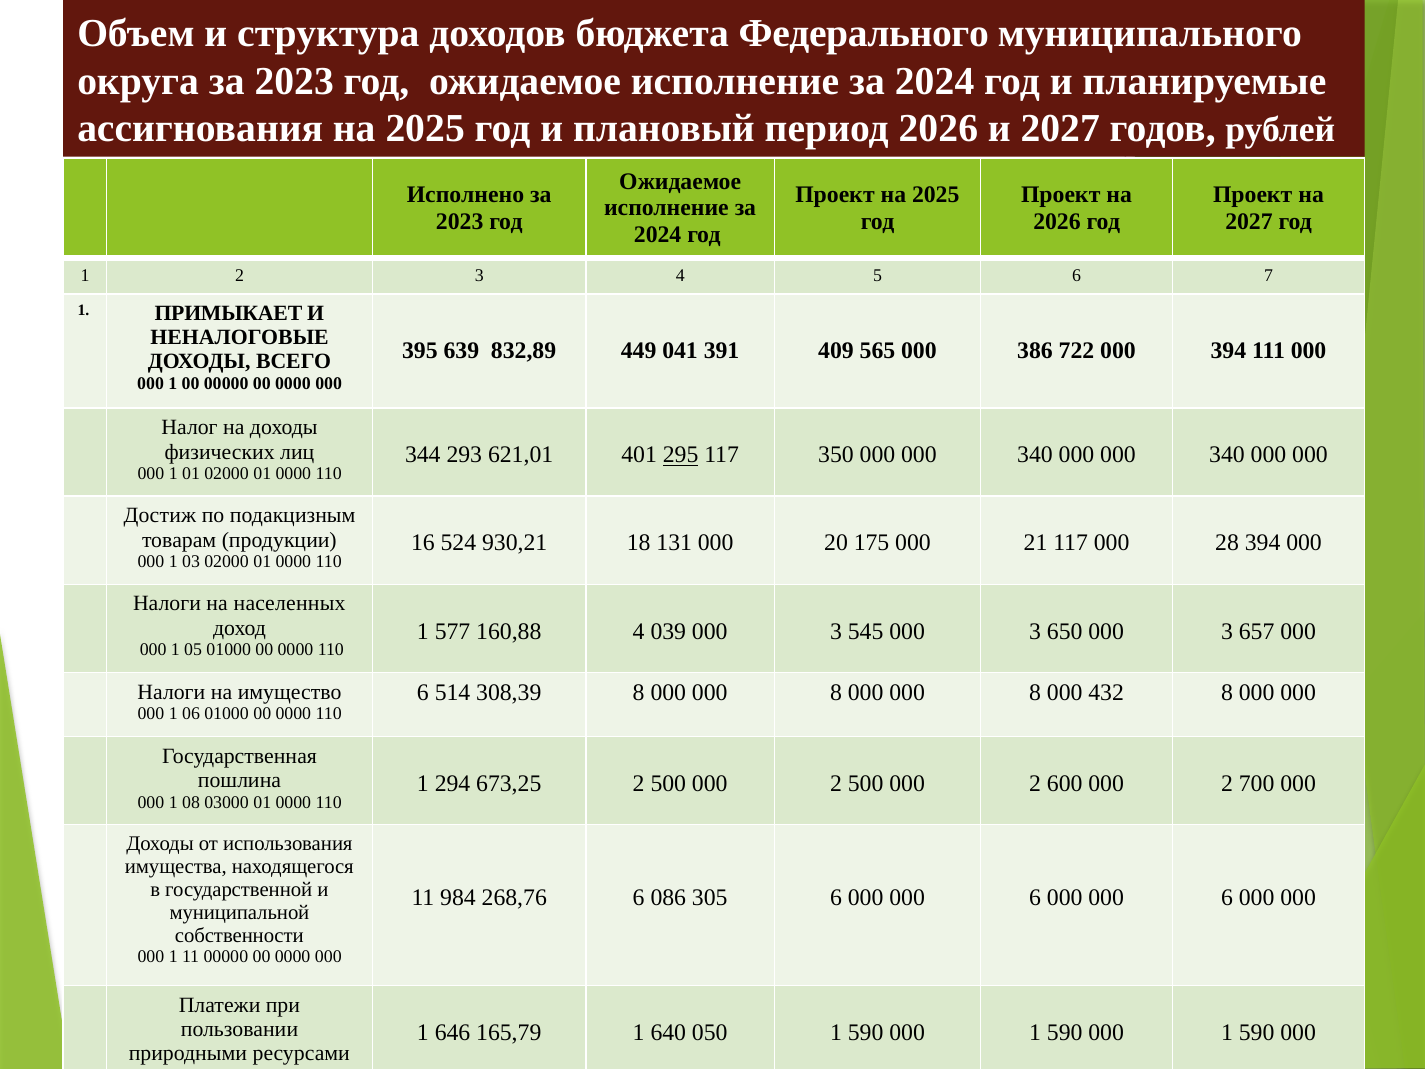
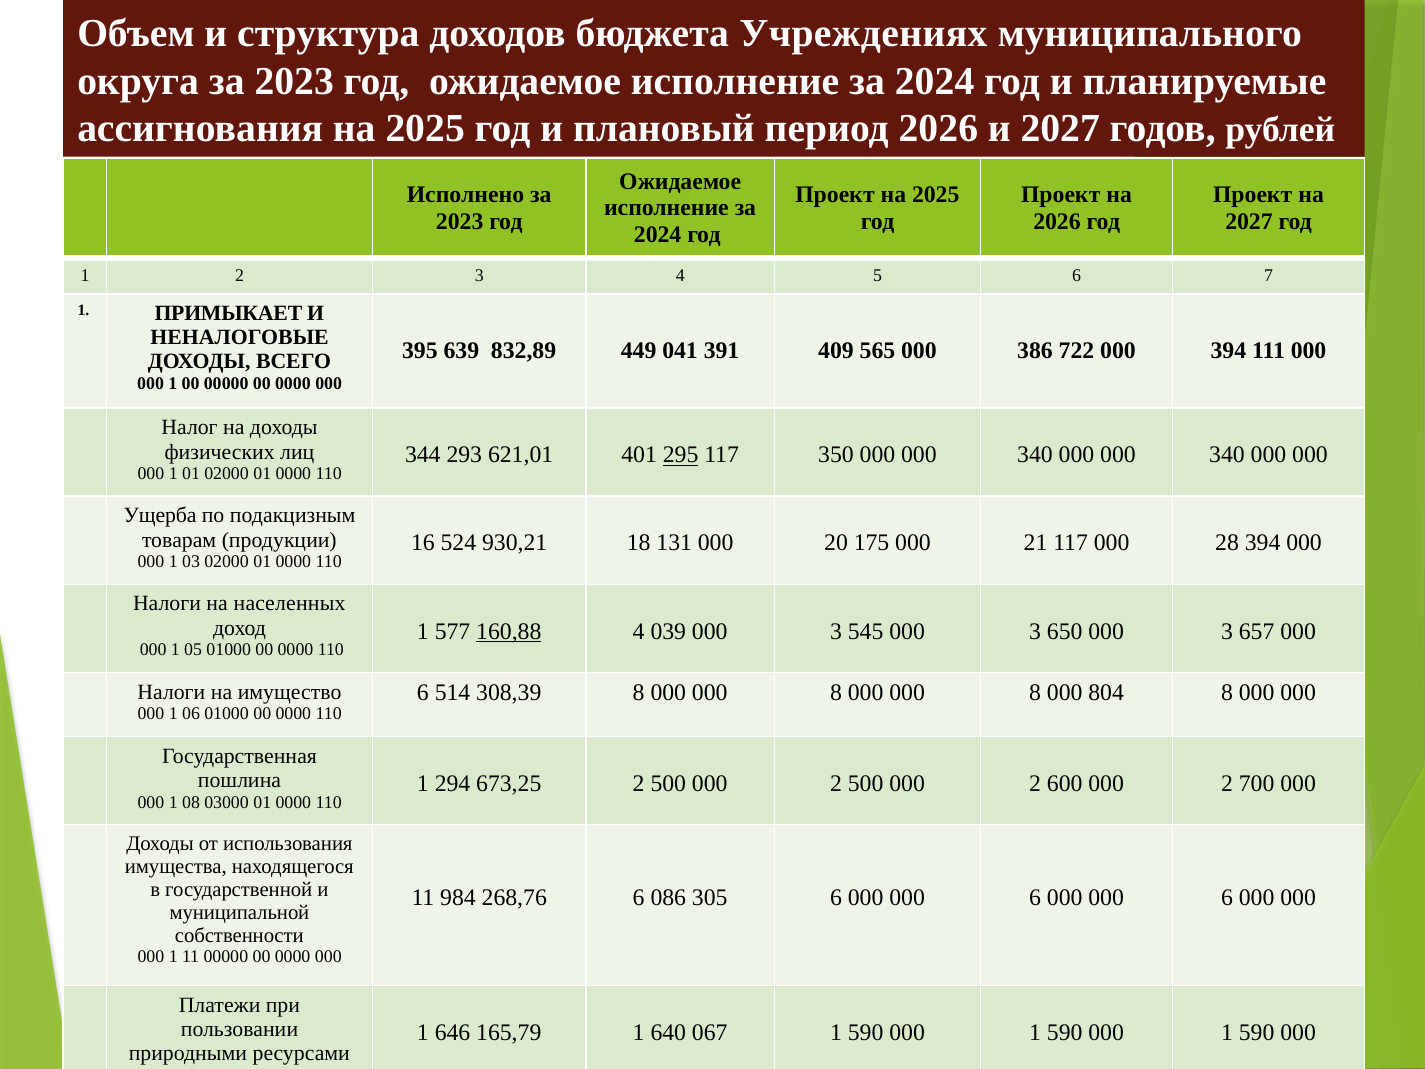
Федерального: Федерального -> Учреждениях (863, 34)
Достиж: Достиж -> Ущерба (160, 516)
160,88 underline: none -> present (509, 631)
432: 432 -> 804 (1106, 693)
050: 050 -> 067 (710, 1032)
